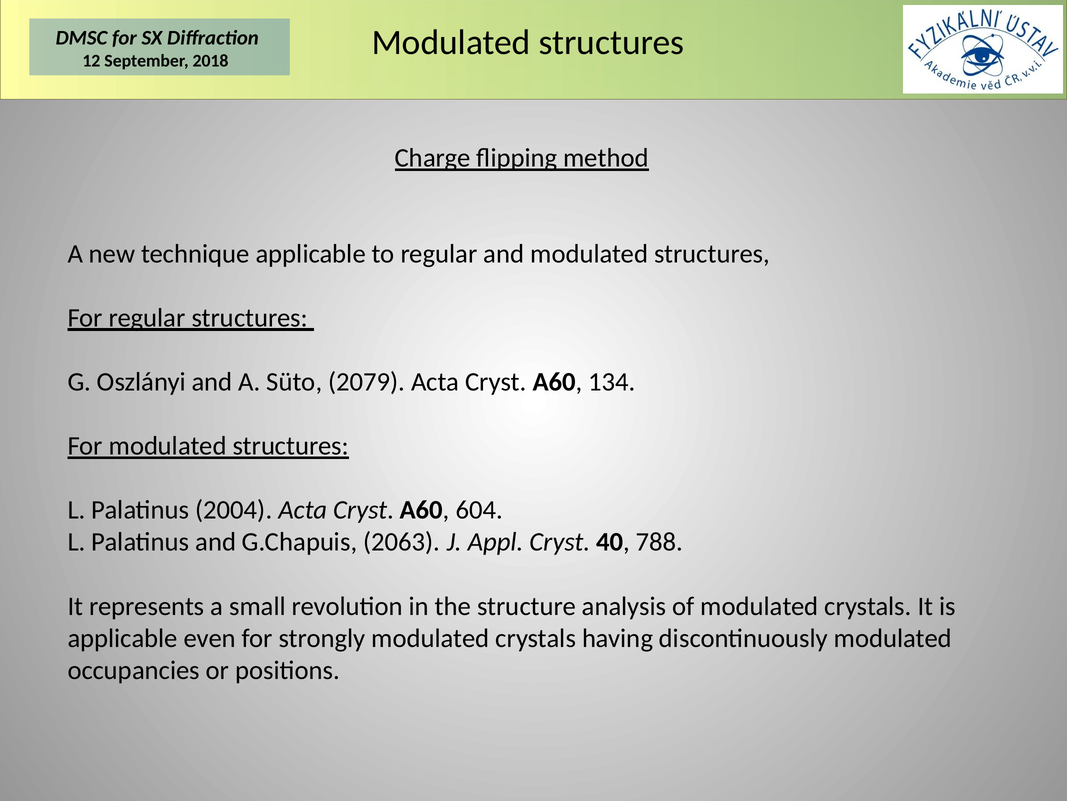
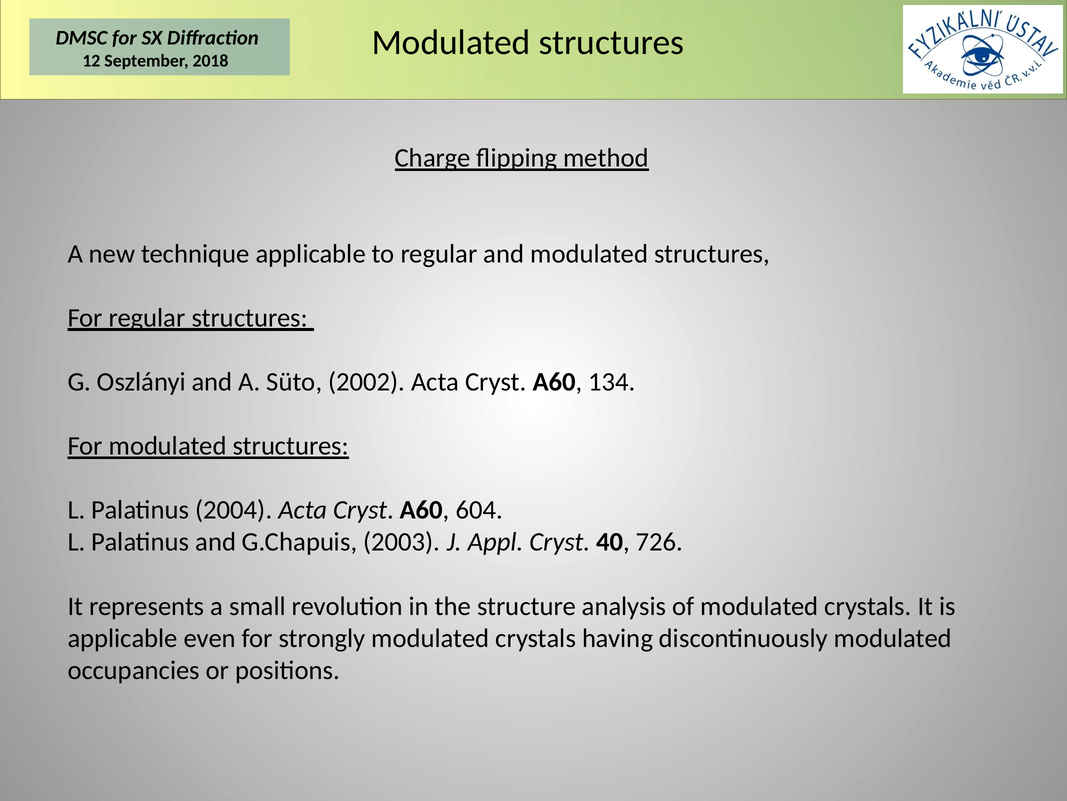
2079: 2079 -> 2002 (367, 382)
2063: 2063 -> 2003 (402, 542)
788: 788 -> 726 (659, 542)
